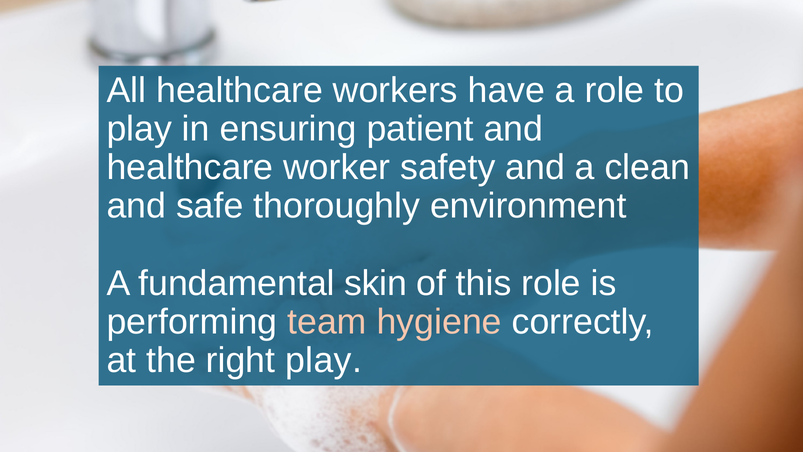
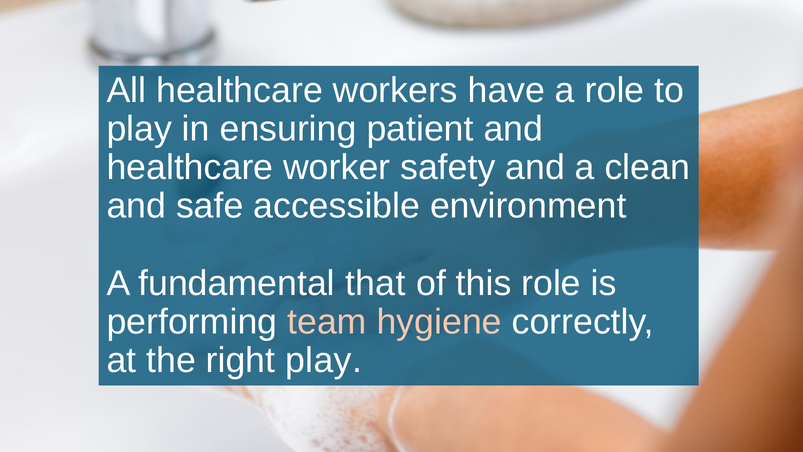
thoroughly: thoroughly -> accessible (337, 206)
skin: skin -> that (375, 283)
